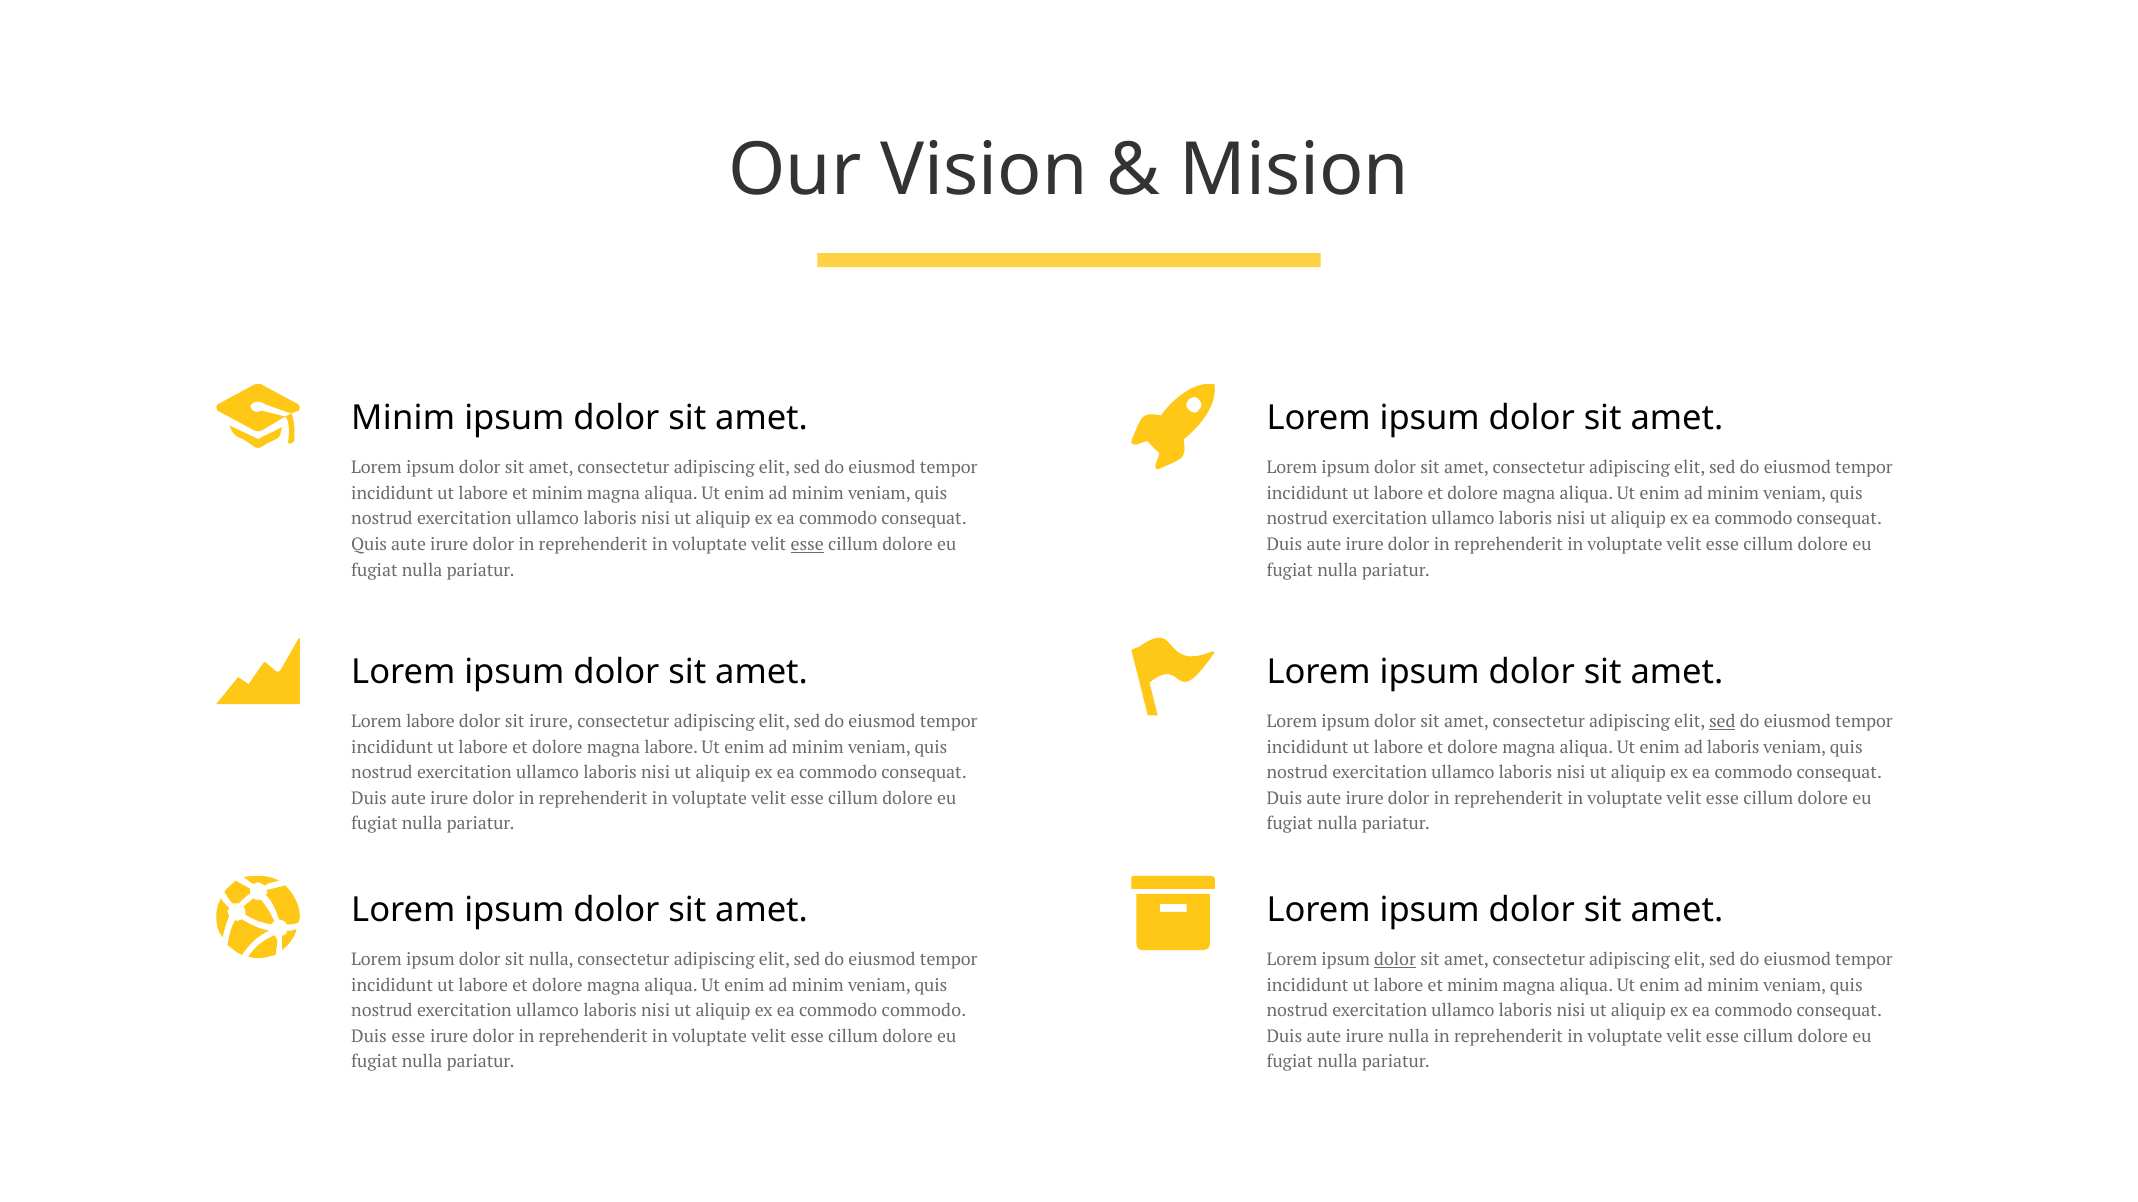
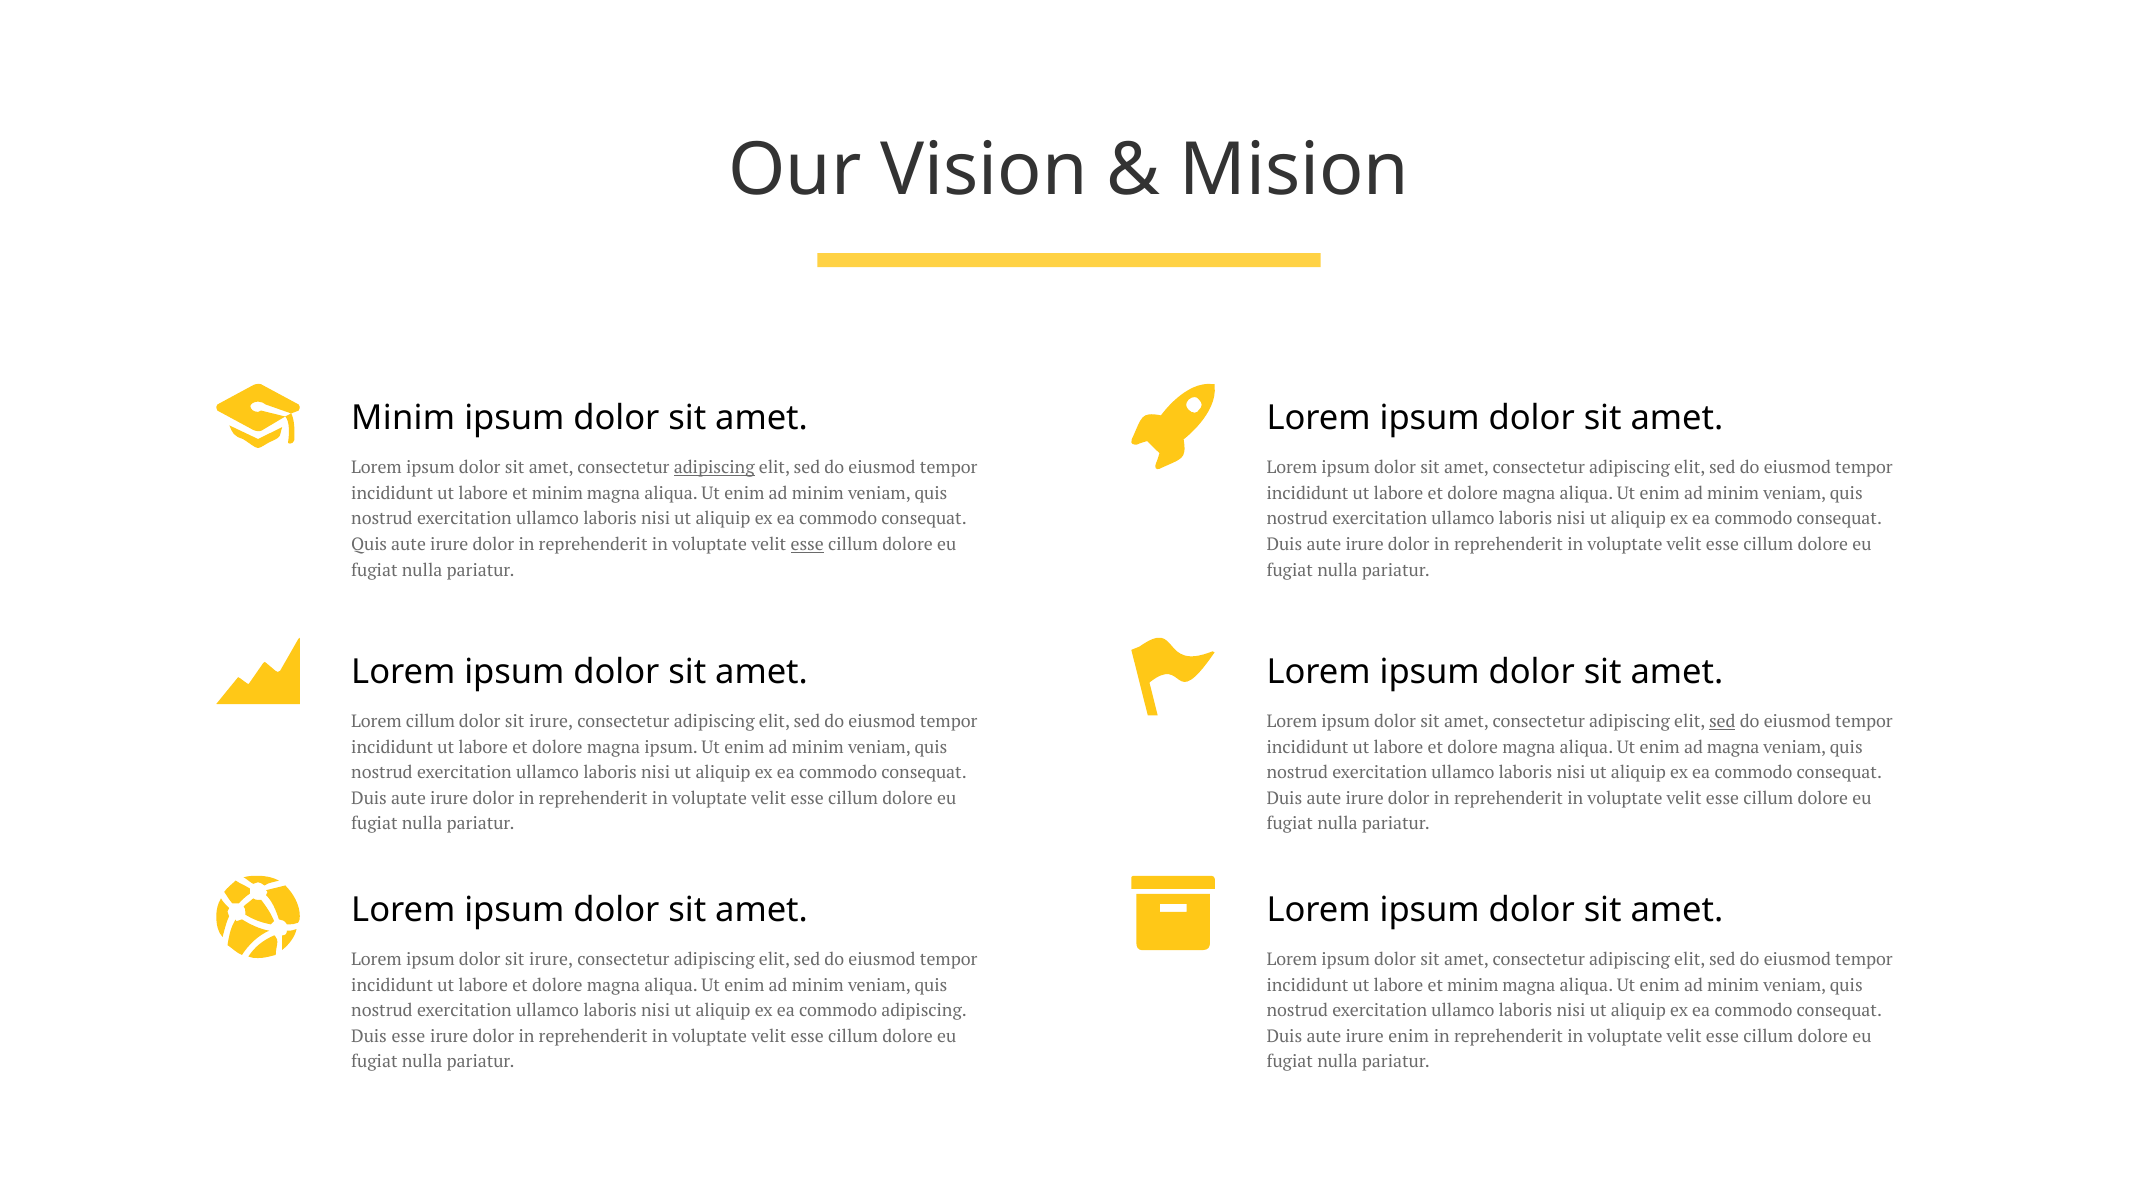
adipiscing underline: none -> present (714, 468)
Lorem labore: labore -> cillum (430, 722)
magna labore: labore -> ipsum (671, 748)
ad laboris: laboris -> magna (1733, 748)
ipsum dolor sit nulla: nulla -> irure (551, 960)
dolor underline: present -> none (1395, 960)
commodo commodo: commodo -> adipiscing (924, 1011)
irure nulla: nulla -> enim (1409, 1037)
